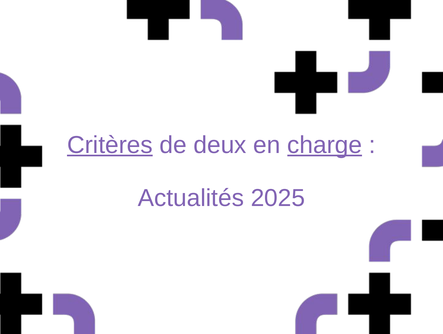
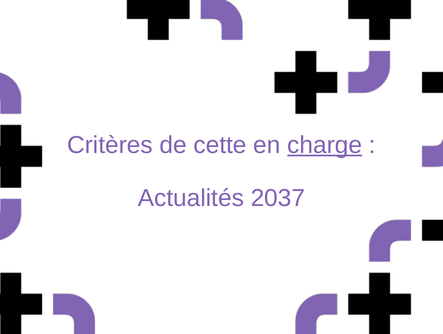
Critères underline: present -> none (110, 145)
deux: deux -> cette (220, 145)
2025: 2025 -> 2037 (278, 198)
